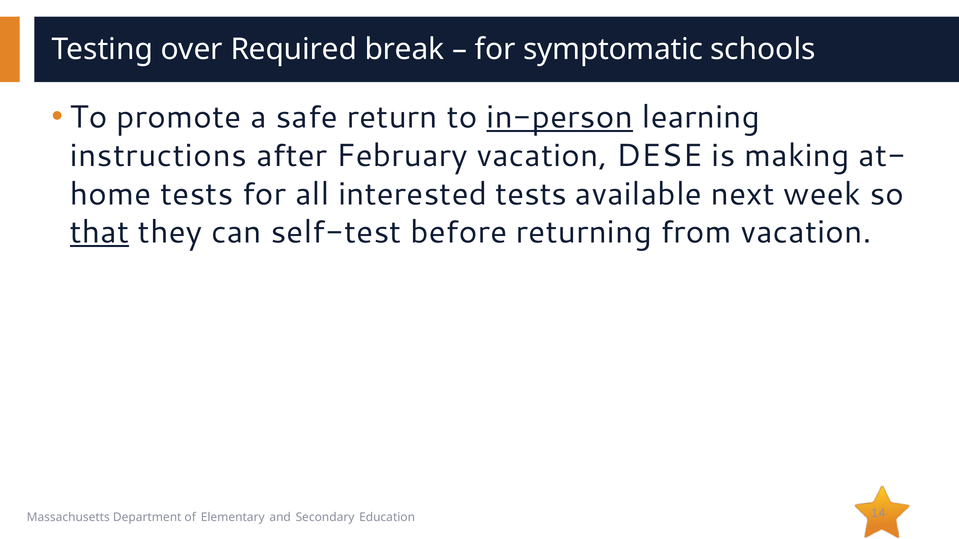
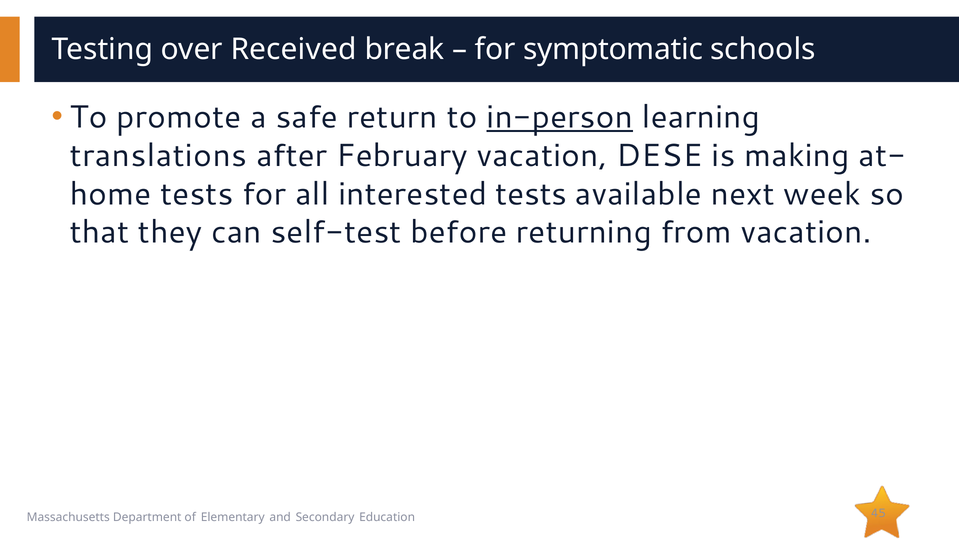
Required: Required -> Received (294, 49)
instructions: instructions -> translations (158, 156)
that underline: present -> none (100, 233)
14: 14 -> 45 (878, 514)
